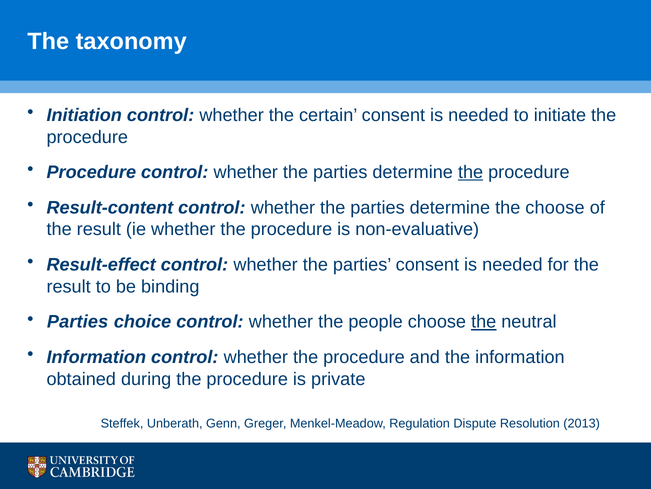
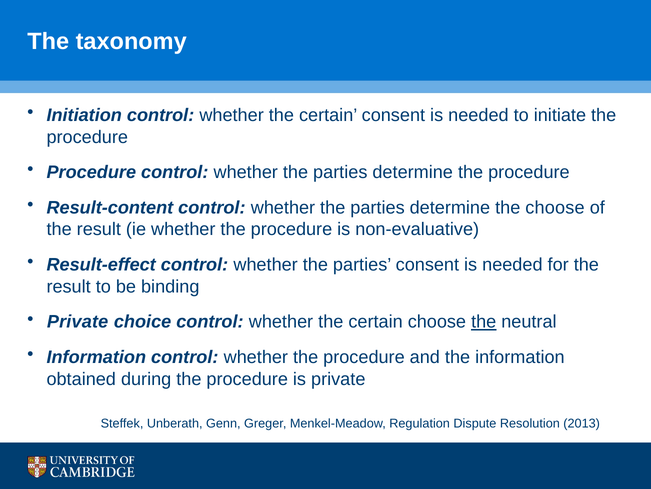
the underline: present -> none (471, 172)
Parties: Parties -> Private (78, 321)
people: people -> certain (376, 321)
